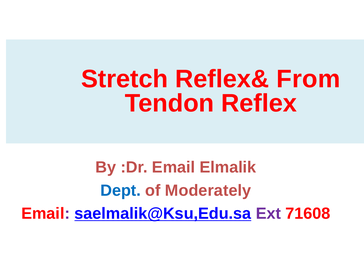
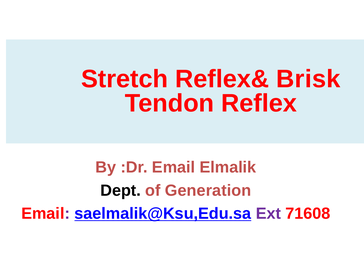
From: From -> Brisk (308, 79)
Dept colour: blue -> black (121, 190)
Moderately: Moderately -> Generation (208, 190)
